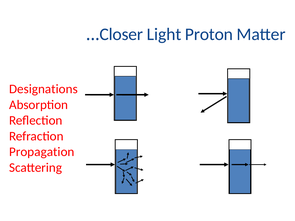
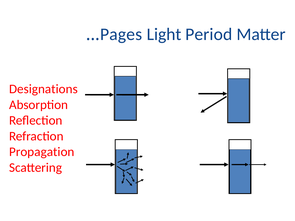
Closer: Closer -> Pages (121, 34)
Proton: Proton -> Period (209, 34)
